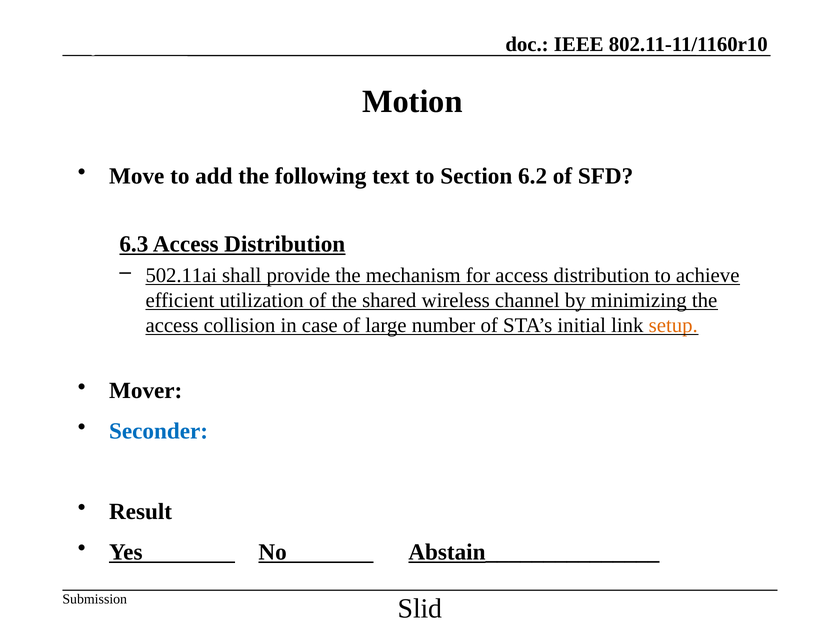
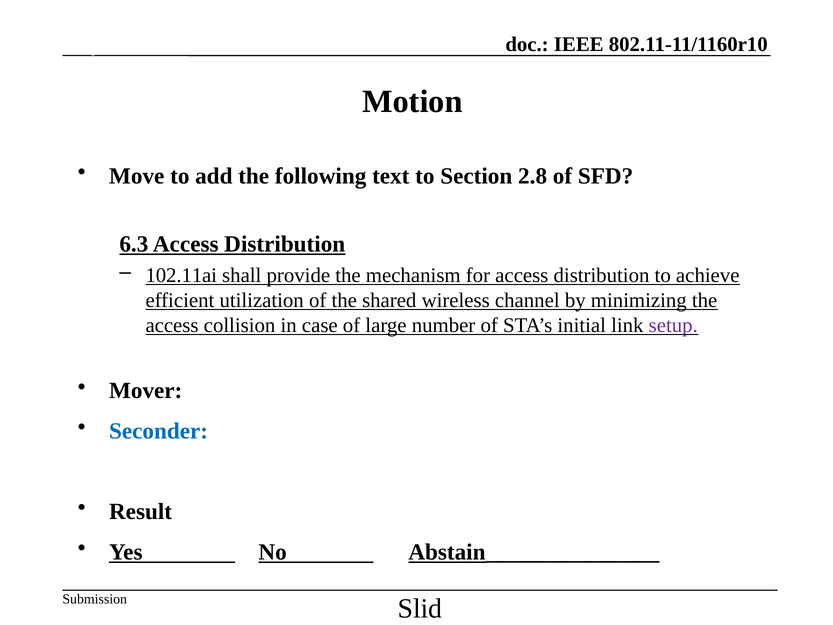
6.2: 6.2 -> 2.8 (533, 176)
502.11ai: 502.11ai -> 102.11ai (181, 275)
setup colour: orange -> purple (673, 325)
